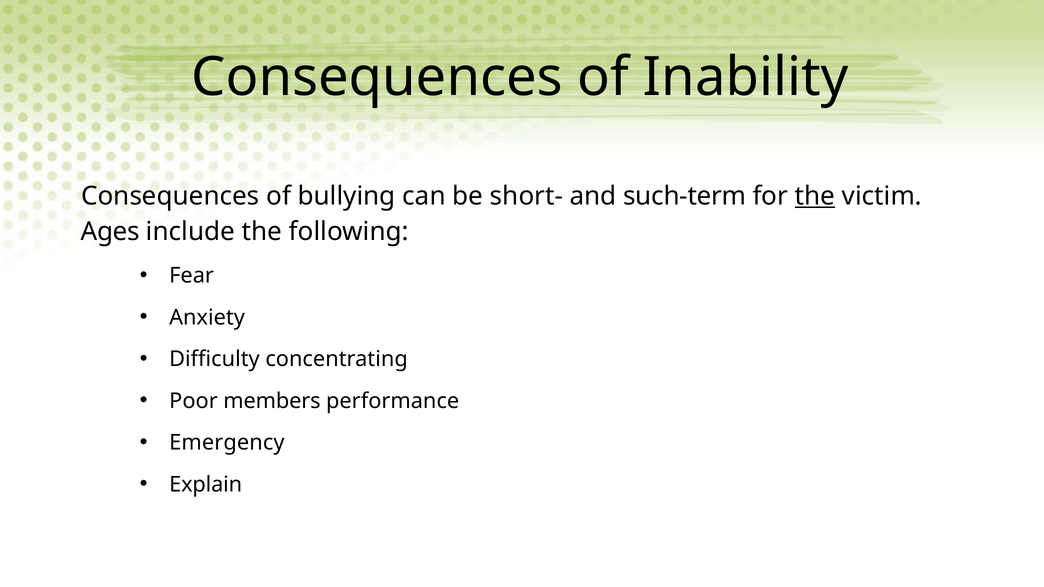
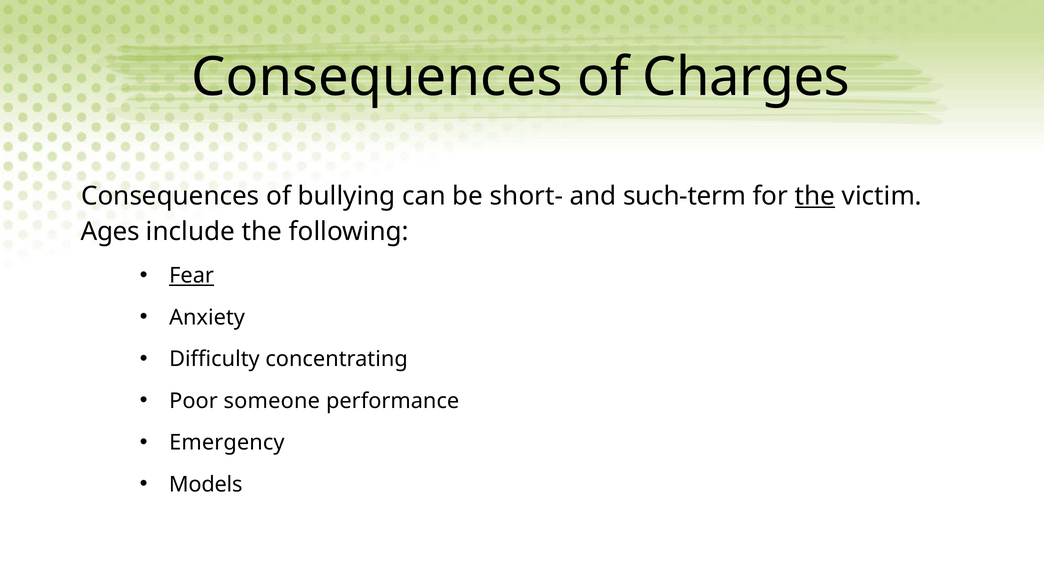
Inability: Inability -> Charges (746, 77)
Fear underline: none -> present (192, 276)
members: members -> someone (272, 401)
Explain: Explain -> Models (206, 485)
